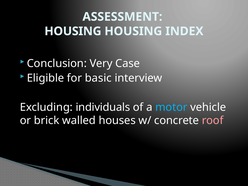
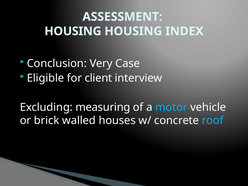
basic: basic -> client (98, 78)
individuals: individuals -> measuring (103, 107)
roof colour: pink -> light blue (213, 120)
